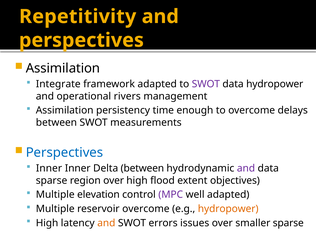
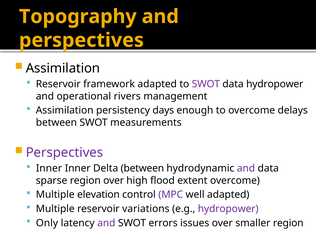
Repetitivity: Repetitivity -> Topography (78, 17)
Integrate: Integrate -> Reservoir (58, 84)
time: time -> days (163, 110)
Perspectives colour: blue -> purple (64, 152)
extent objectives: objectives -> overcome (235, 180)
reservoir overcome: overcome -> variations (146, 209)
hydropower colour: orange -> purple (228, 209)
High: High -> Only (47, 223)
and colour: orange -> purple (106, 223)
smaller sparse: sparse -> region (288, 223)
